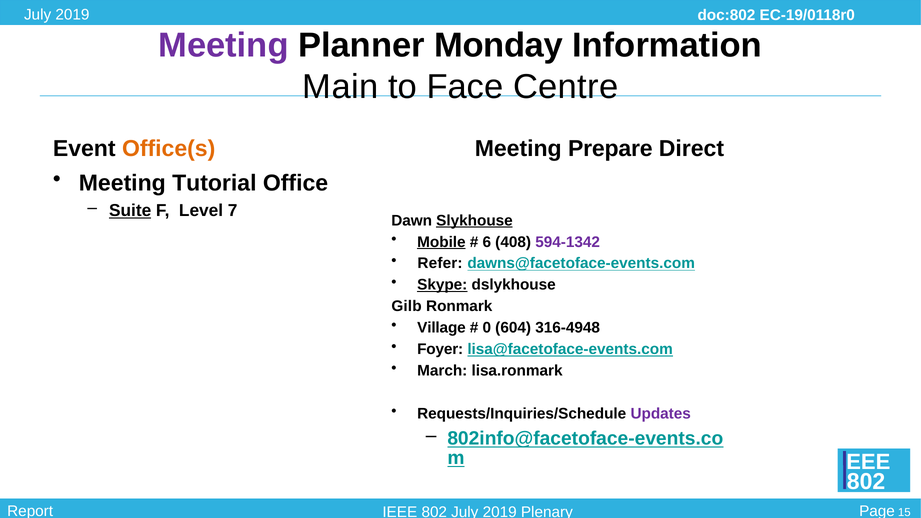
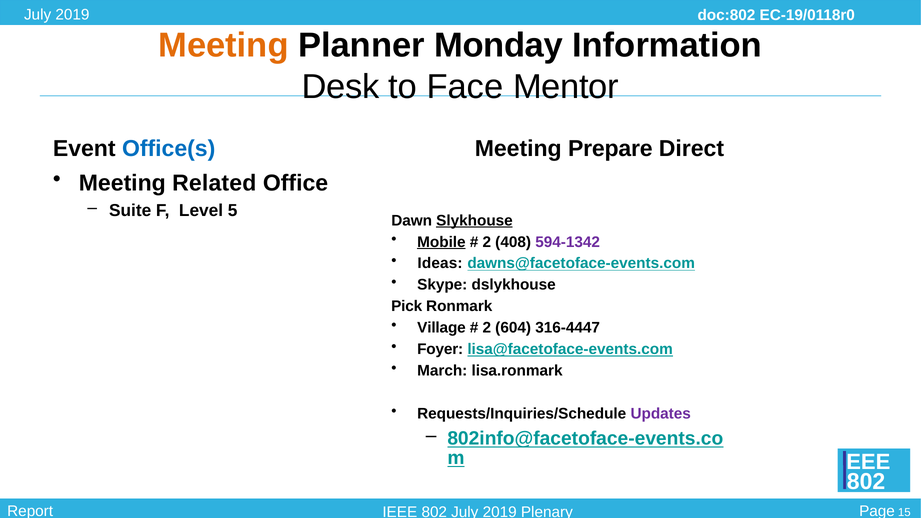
Meeting colour: purple -> orange (223, 46)
Main: Main -> Desk (341, 87)
Centre: Centre -> Mentor (566, 87)
Office(s colour: orange -> blue (169, 149)
Tutorial: Tutorial -> Related (214, 183)
Suite underline: present -> none (130, 210)
7: 7 -> 5 (233, 210)
6: 6 -> 2 (487, 242)
Refer: Refer -> Ideas (440, 263)
Skype underline: present -> none (442, 285)
Gilb: Gilb -> Pick (407, 306)
0: 0 -> 2 (487, 328)
316-4948: 316-4948 -> 316-4447 (568, 328)
